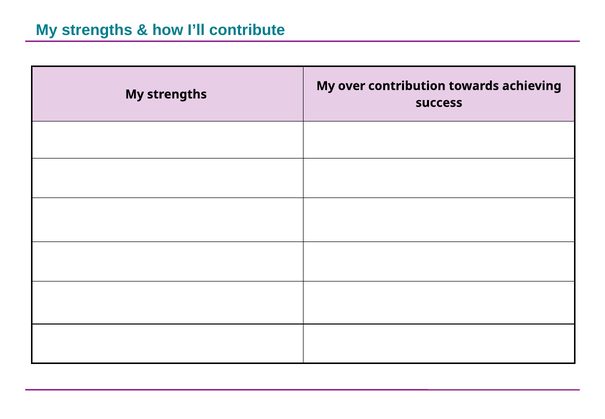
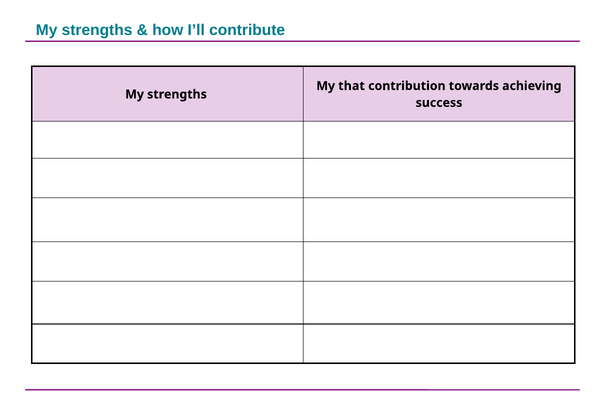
over: over -> that (352, 86)
